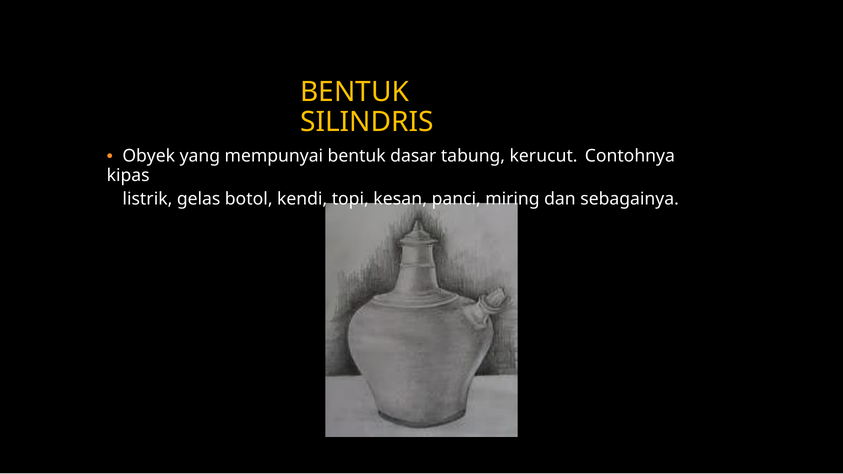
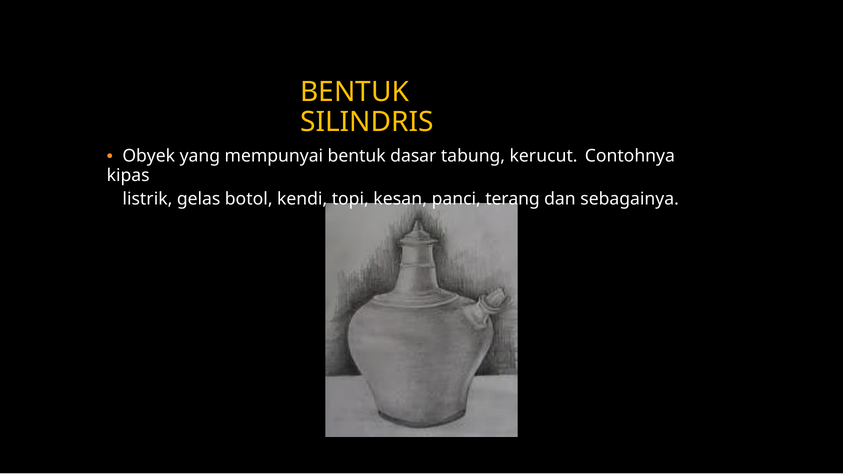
miring: miring -> terang (513, 199)
